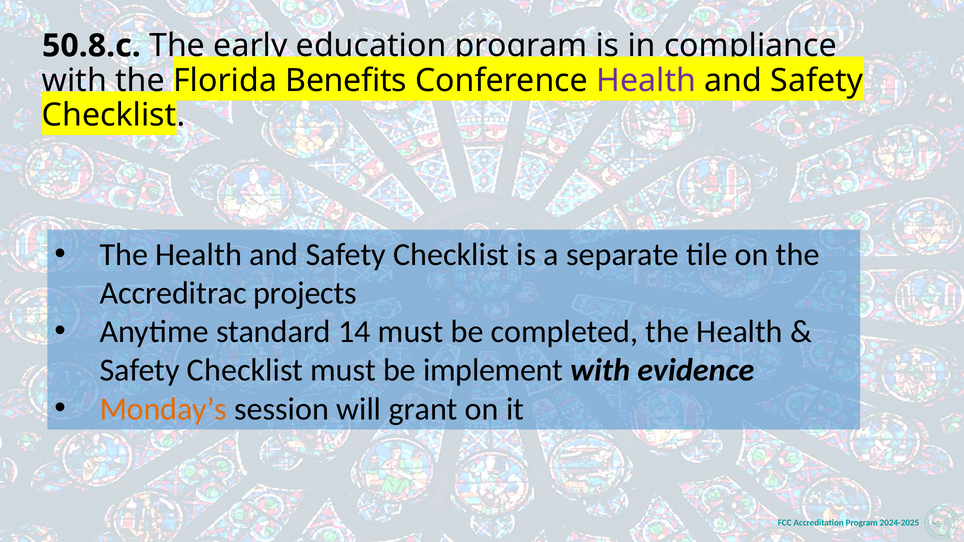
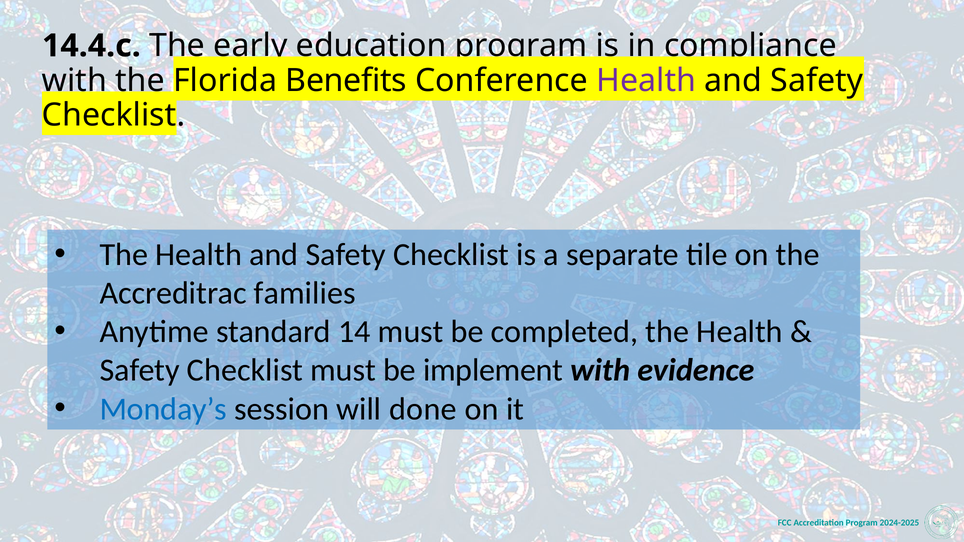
50.8.c: 50.8.c -> 14.4.c (91, 46)
projects: projects -> families (305, 293)
Monday’s colour: orange -> blue (163, 409)
grant: grant -> done (423, 409)
